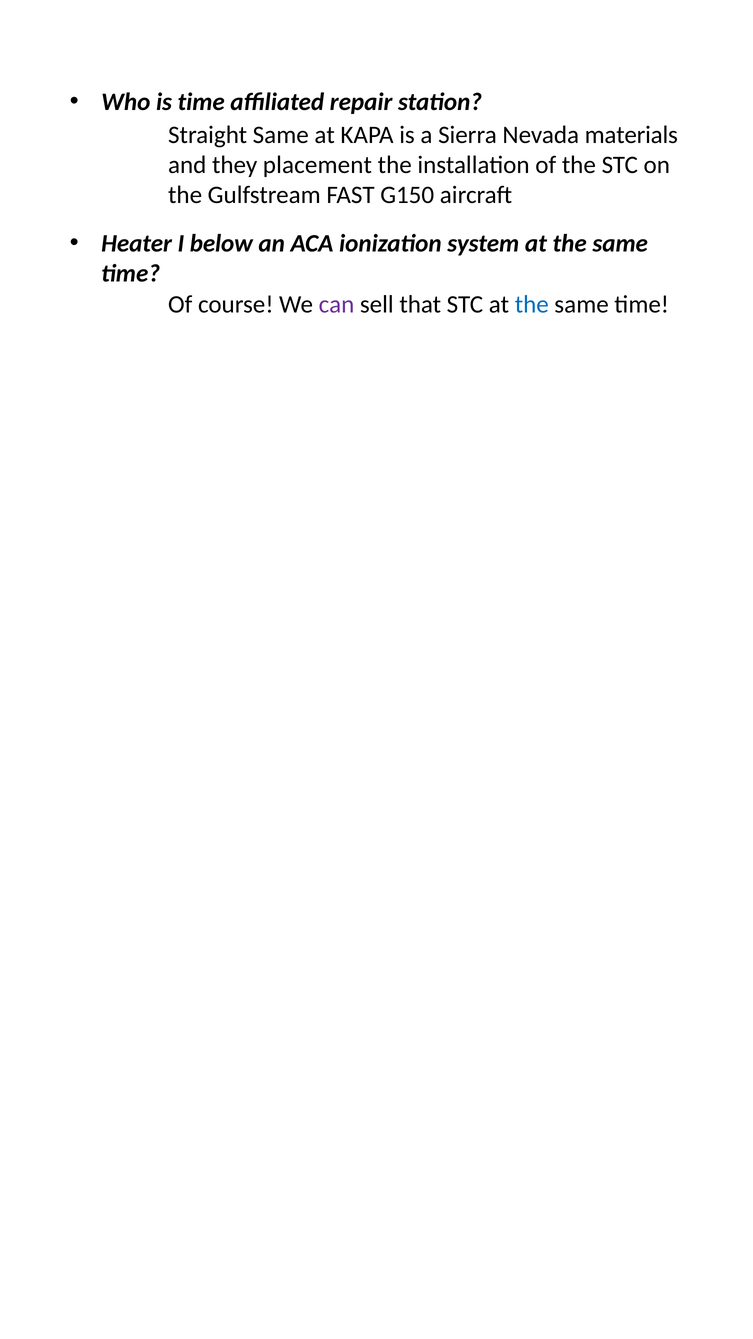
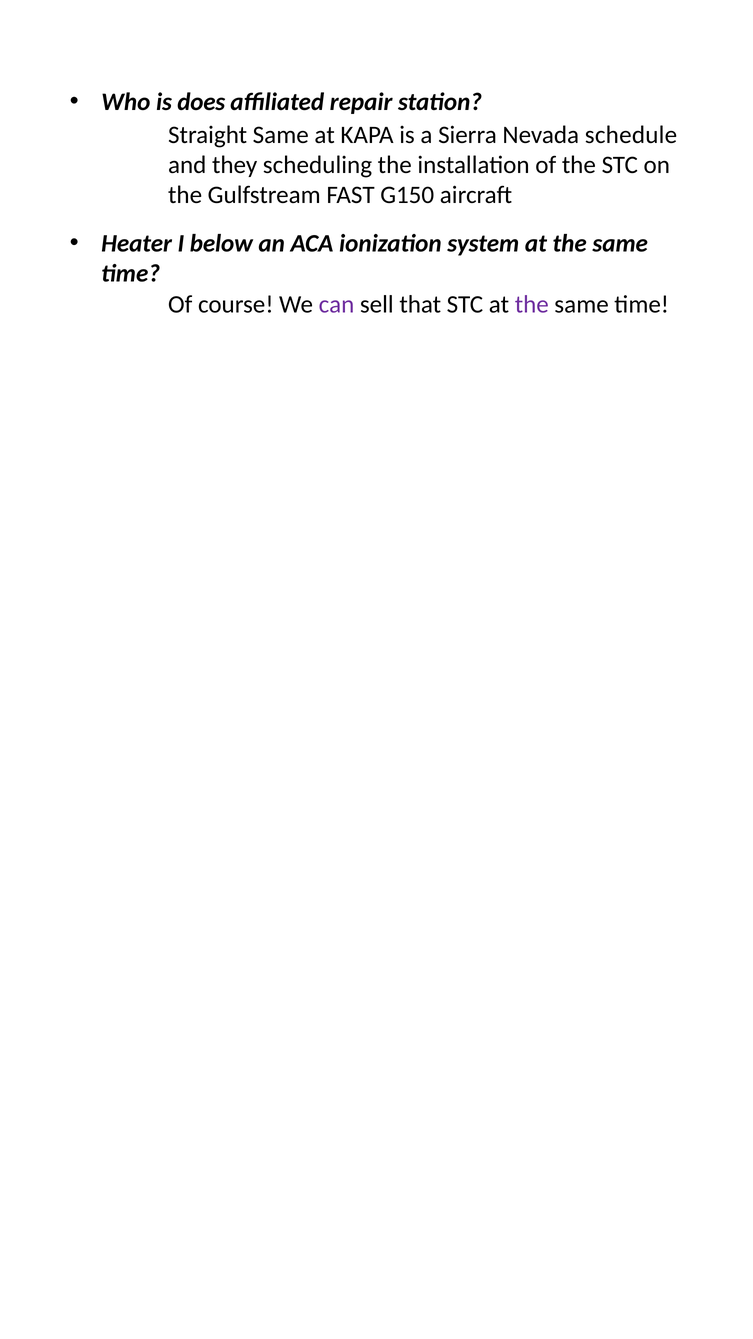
is time: time -> does (201, 102)
materials: materials -> schedule (631, 135)
placement: placement -> scheduling (317, 165)
the colour: blue -> purple (532, 304)
